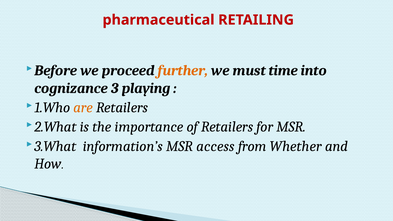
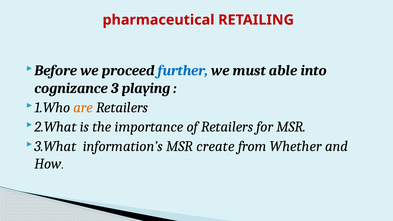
further colour: orange -> blue (183, 71)
time: time -> able (283, 71)
access: access -> create (215, 146)
